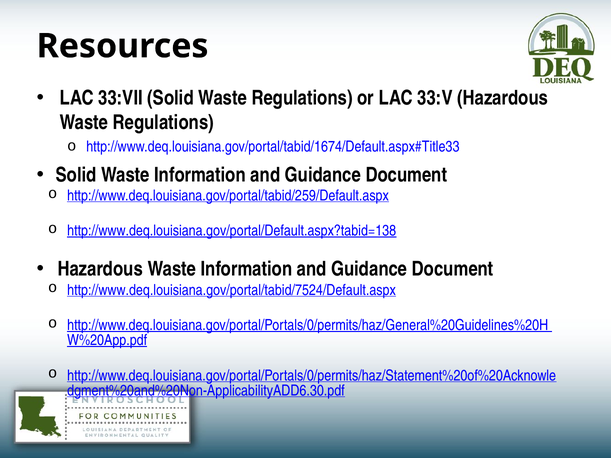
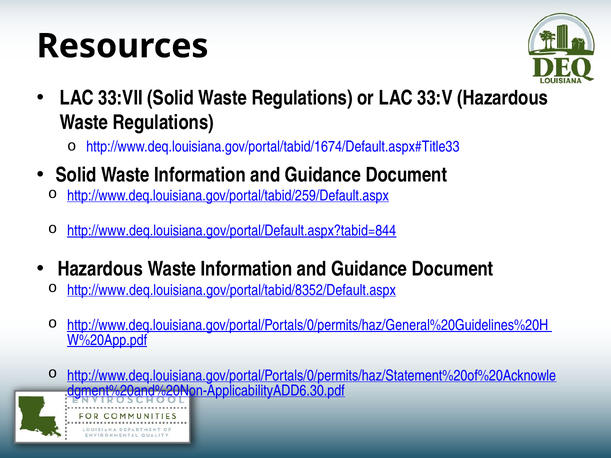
http://www.deq.louisiana.gov/portal/Default.aspx?tabid=138: http://www.deq.louisiana.gov/portal/Default.aspx?tabid=138 -> http://www.deq.louisiana.gov/portal/Default.aspx?tabid=844 (232, 231)
http://www.deq.louisiana.gov/portal/tabid/7524/Default.aspx: http://www.deq.louisiana.gov/portal/tabid/7524/Default.aspx -> http://www.deq.louisiana.gov/portal/tabid/8352/Default.aspx (232, 290)
